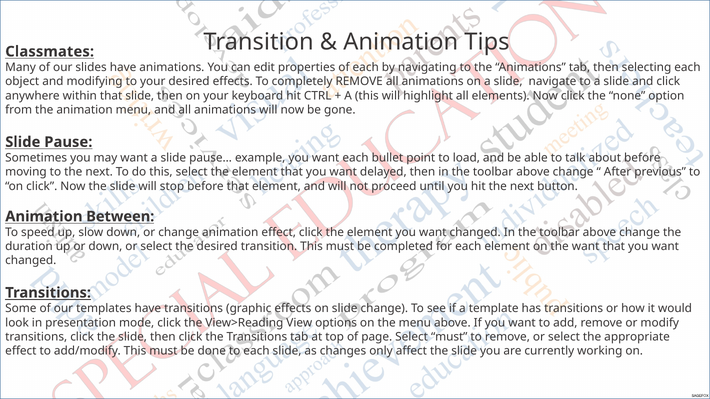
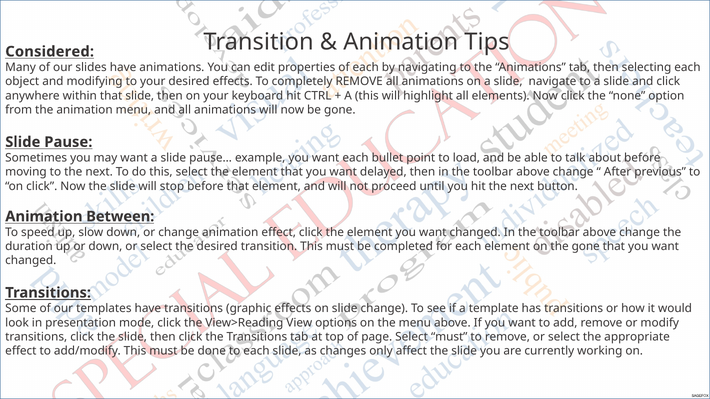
Classmates: Classmates -> Considered (50, 52)
the want: want -> gone (586, 247)
